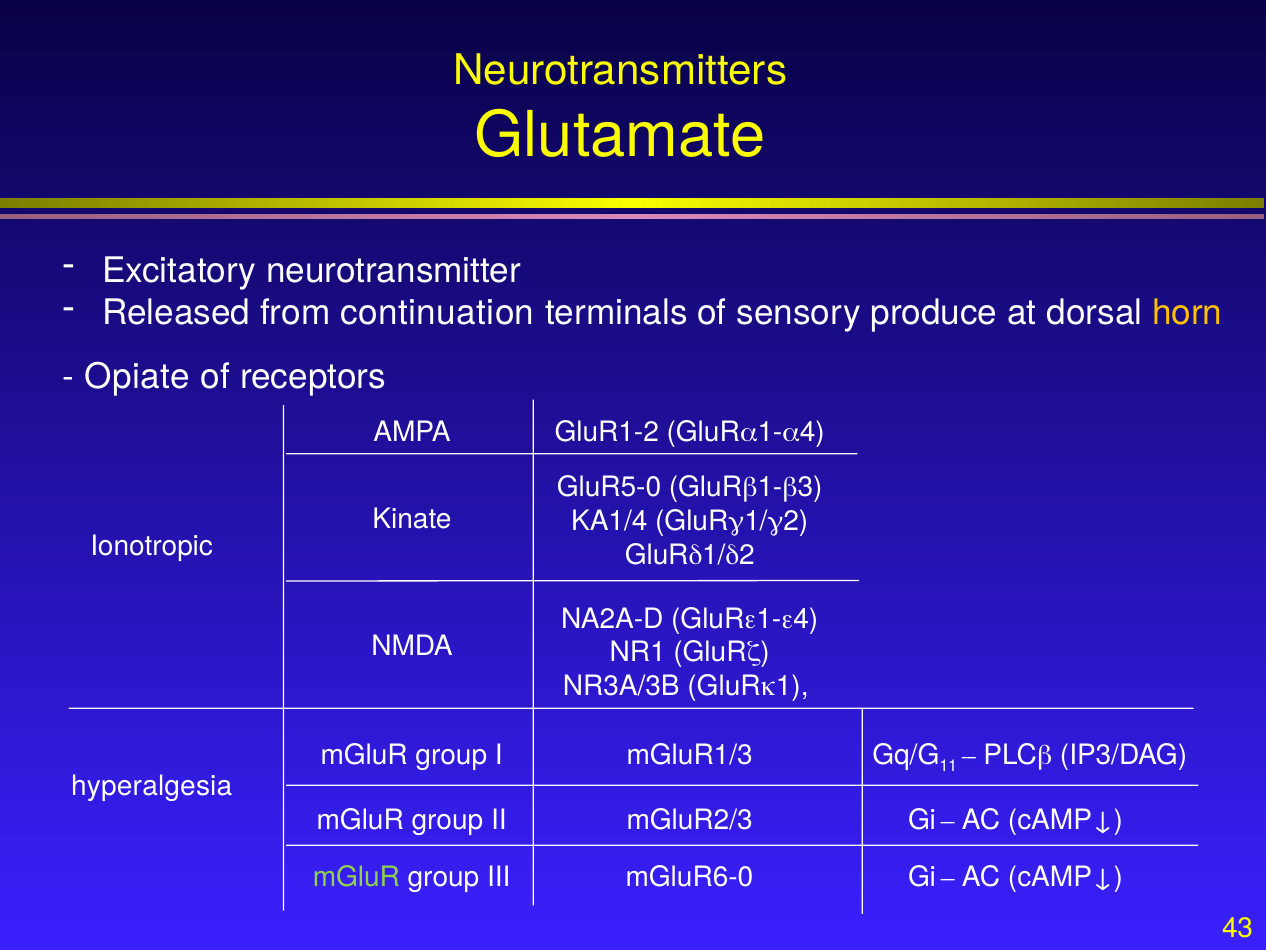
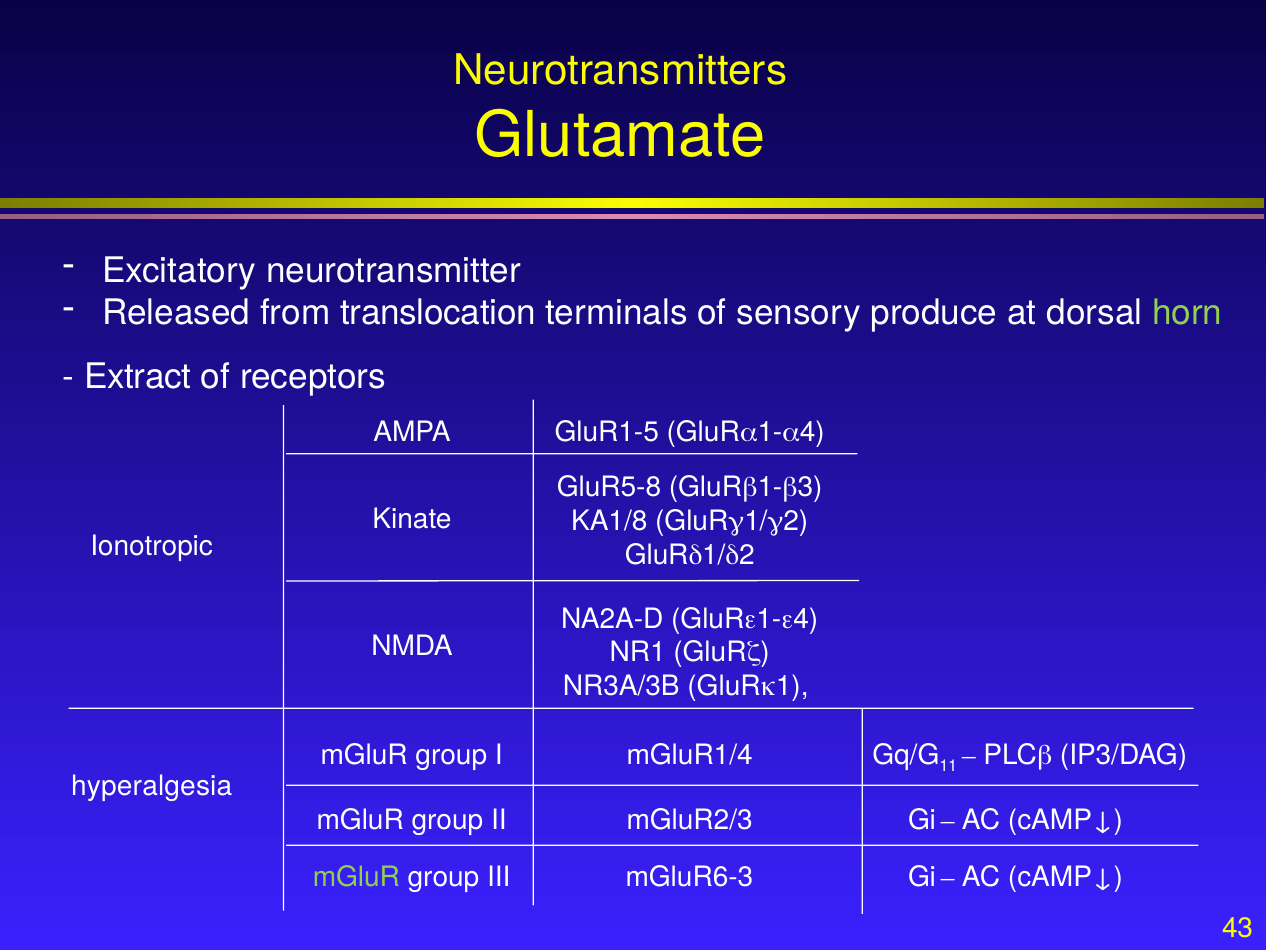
continuation: continuation -> translocation (438, 313)
horn colour: yellow -> light green (1187, 313)
Opiate: Opiate -> Extract (138, 376)
GluR1-2: GluR1-2 -> GluR1-5 (607, 432)
GluR5-0: GluR5-0 -> GluR5-8 (609, 487)
KA1/4: KA1/4 -> KA1/8 (609, 521)
mGluR1/3: mGluR1/3 -> mGluR1/4 (690, 755)
mGluR6-0: mGluR6-0 -> mGluR6-3 (689, 877)
